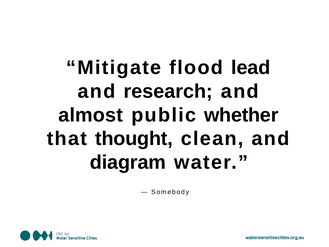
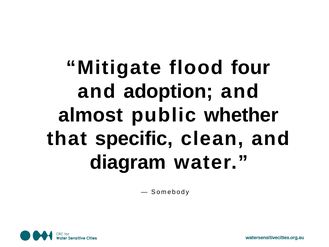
lead: lead -> four (251, 68)
research: research -> adoption (168, 91)
thought: thought -> specific (134, 139)
